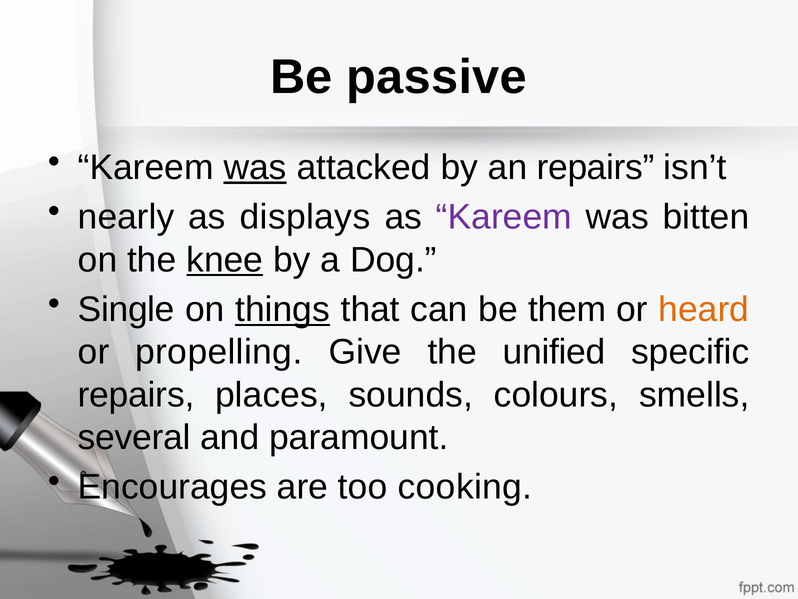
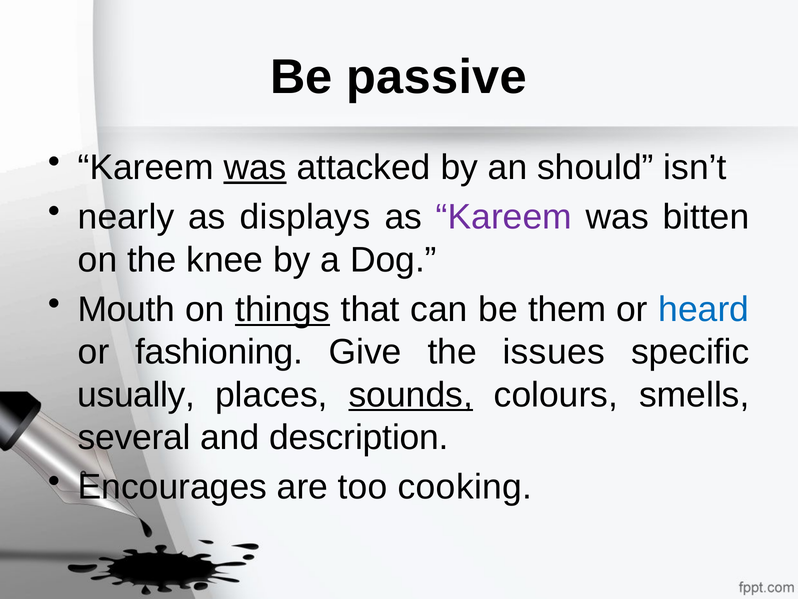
an repairs: repairs -> should (595, 167)
knee underline: present -> none (225, 260)
Single: Single -> Mouth (126, 309)
heard colour: orange -> blue (704, 309)
propelling: propelling -> fashioning (219, 352)
unified: unified -> issues (554, 352)
repairs: repairs -> usually (136, 394)
sounds underline: none -> present (411, 394)
paramount: paramount -> description (359, 437)
